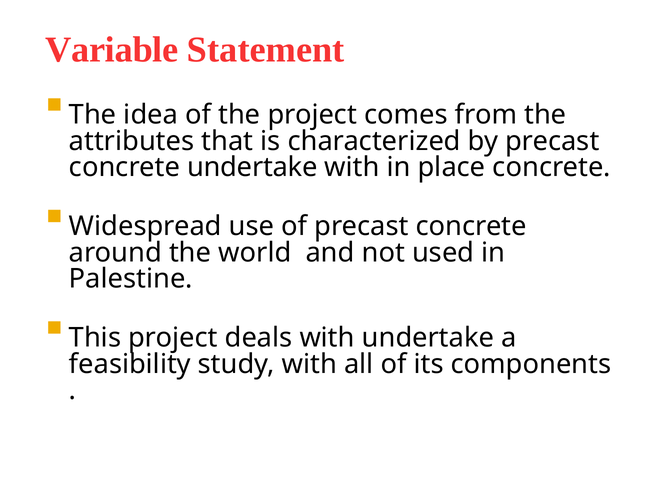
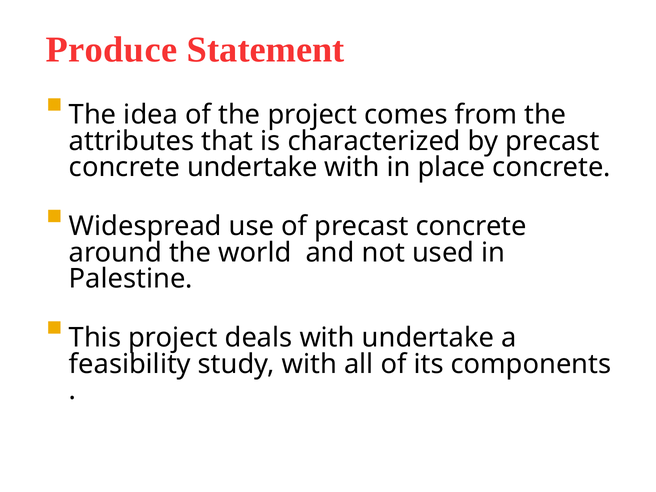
Variable: Variable -> Produce (111, 50)
